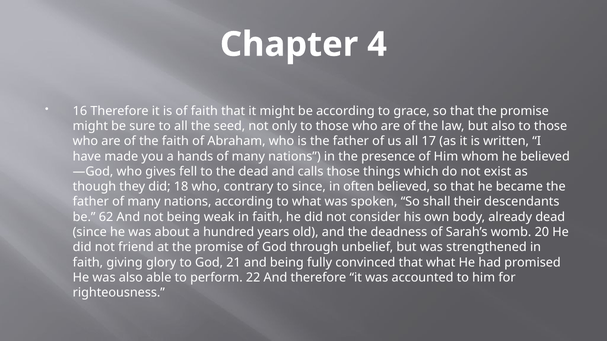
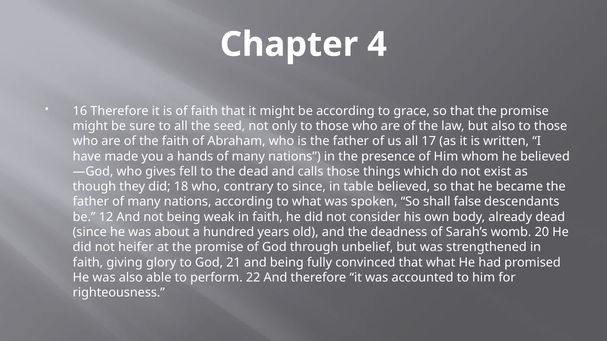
often: often -> table (359, 187)
their: their -> false (467, 202)
62: 62 -> 12 (106, 217)
friend: friend -> heifer (136, 248)
